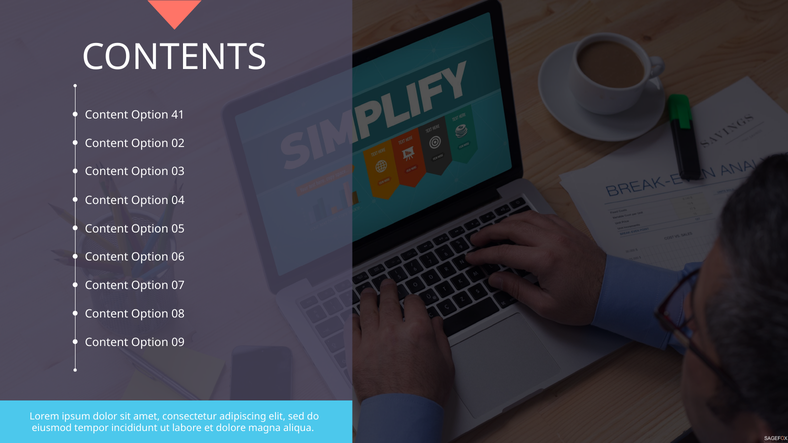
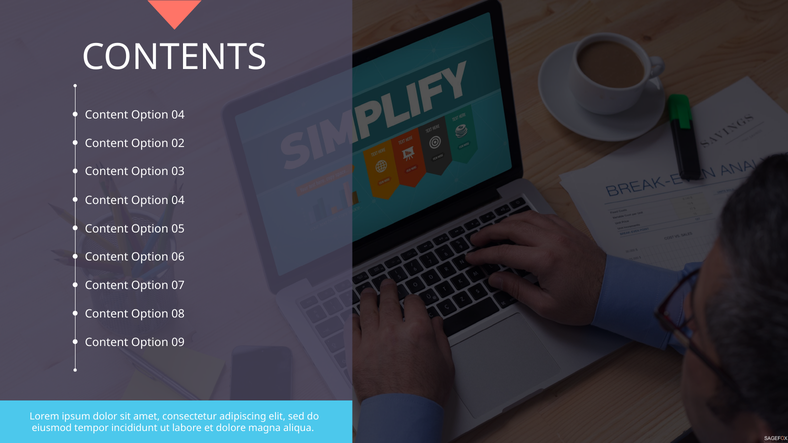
41: 41 -> 04 (178, 115)
